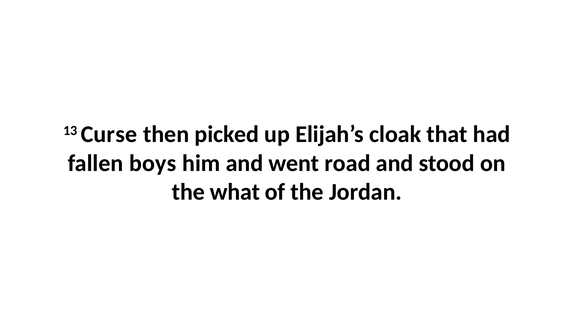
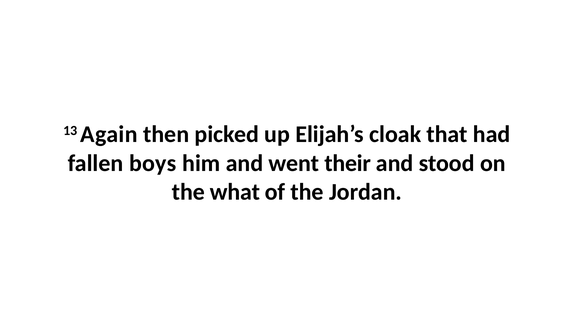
Curse: Curse -> Again (109, 134)
road: road -> their (348, 163)
